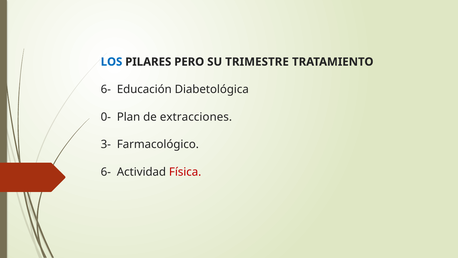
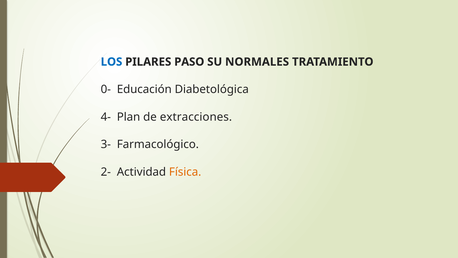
PERO: PERO -> PASO (189, 62)
TRIMESTRE: TRIMESTRE -> NORMALES (257, 62)
6-: 6- -> 0- (106, 89)
0-: 0- -> 4- (106, 117)
6-: 6- -> 2- (106, 172)
Física colour: red -> orange (185, 172)
